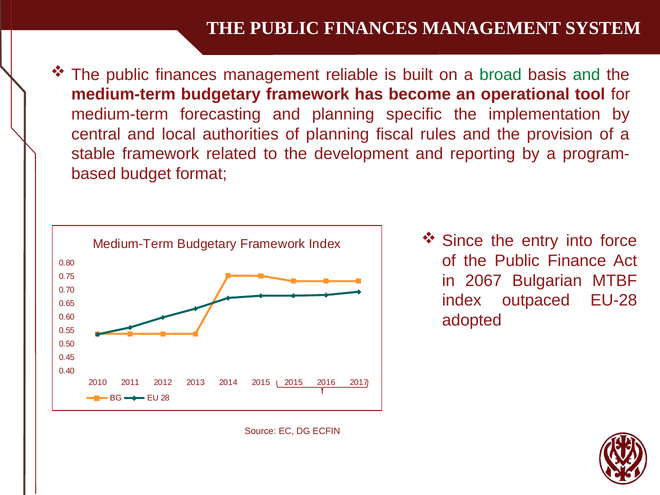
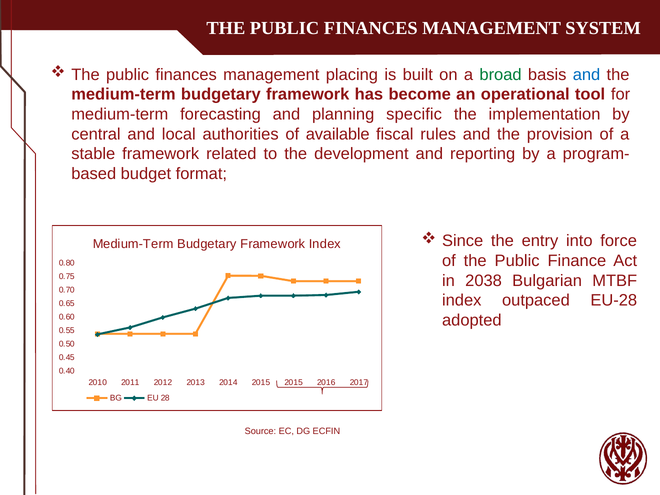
reliable: reliable -> placing (352, 75)
and colour: green -> blue (587, 75)
of planning: planning -> available (338, 134)
2067: 2067 -> 2038 (484, 281)
